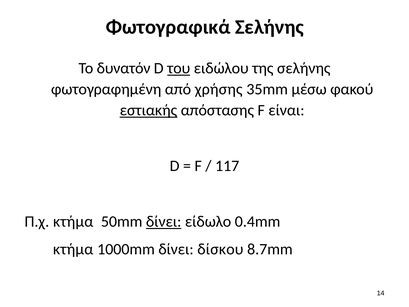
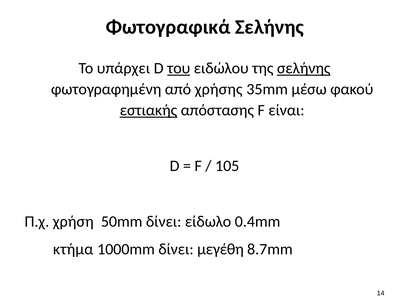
δυνατόν: δυνατόν -> υπάρχει (123, 68)
σελήνης underline: none -> present (304, 68)
117: 117 -> 105 (227, 166)
Π.χ κτήμα: κτήμα -> χρήση (73, 221)
δίνει underline: present -> none (164, 221)
δίσκου: δίσκου -> μεγέθη (220, 249)
